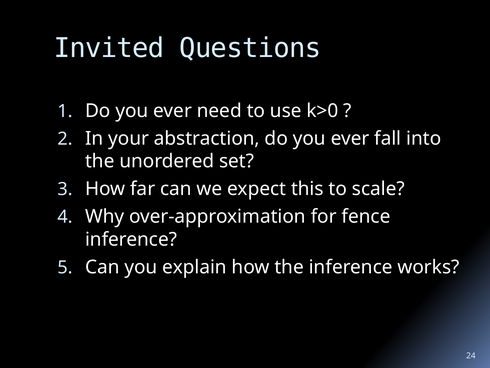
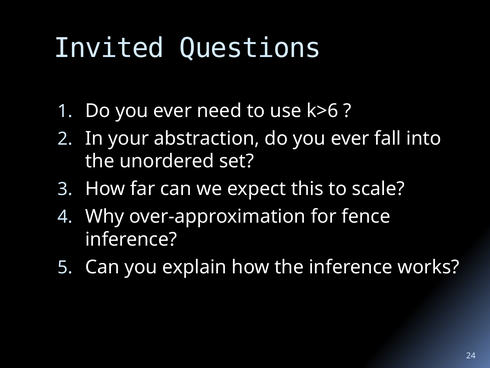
k>0: k>0 -> k>6 (322, 111)
